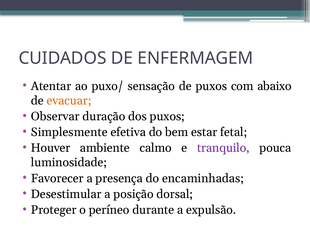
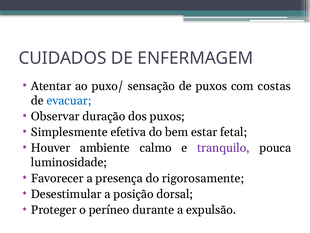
abaixo: abaixo -> costas (274, 86)
evacuar colour: orange -> blue (69, 100)
encaminhadas: encaminhadas -> rigorosamente (203, 178)
